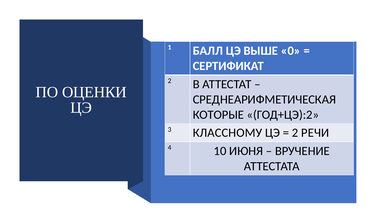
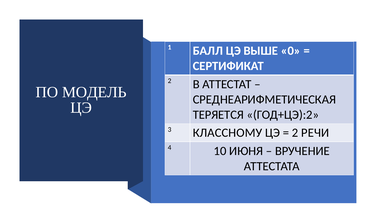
ОЦЕНКИ: ОЦЕНКИ -> МОДЕЛЬ (94, 92)
КОТОРЫЕ: КОТОРЫЕ -> ТЕРЯЕТСЯ (218, 115)
